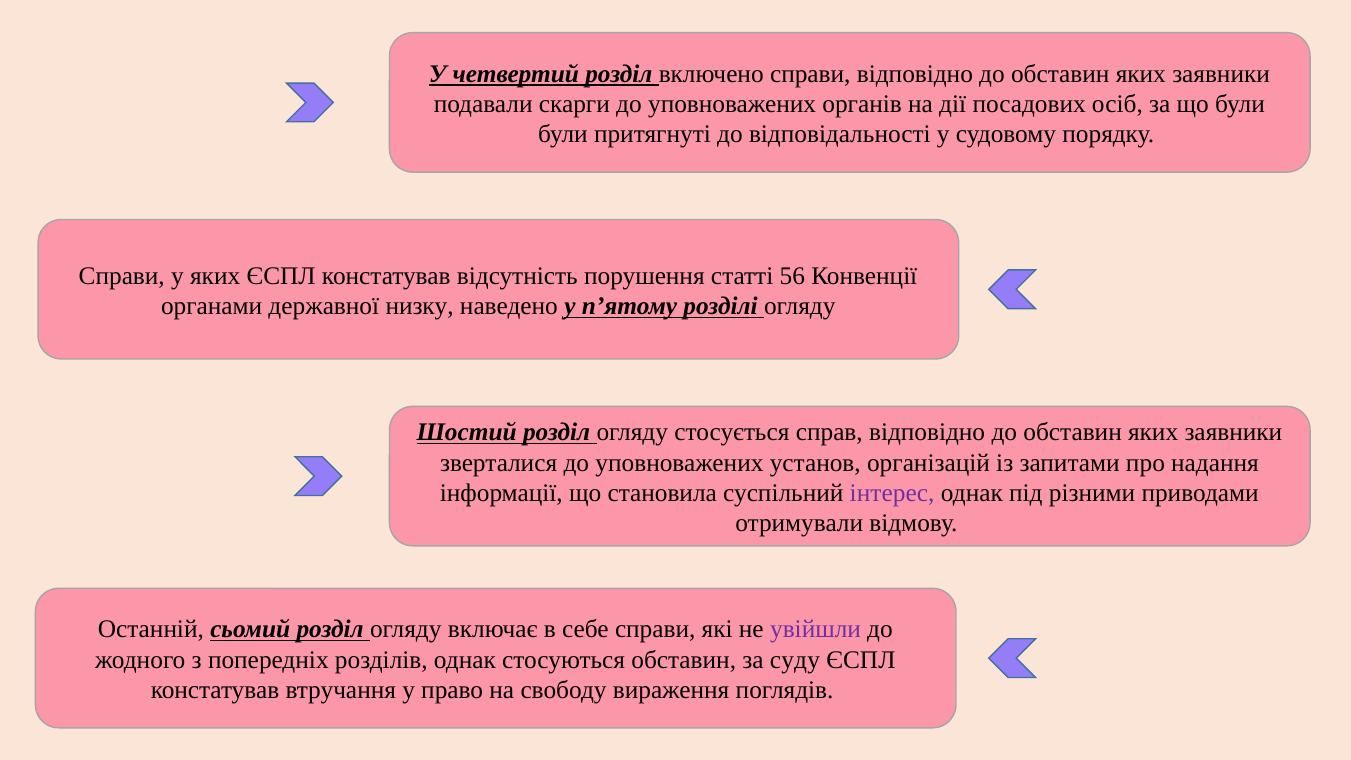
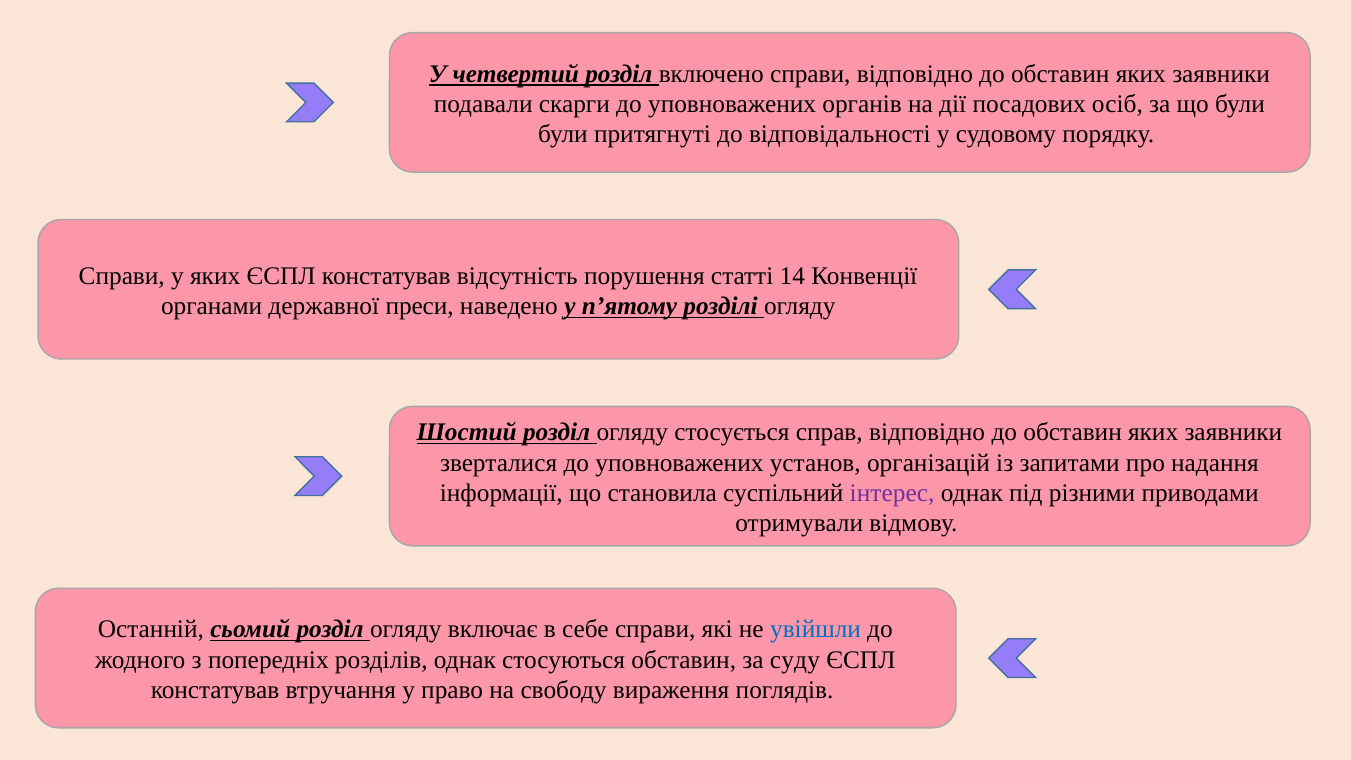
56: 56 -> 14 (792, 276)
низку: низку -> преси (420, 306)
увійшли colour: purple -> blue (816, 629)
